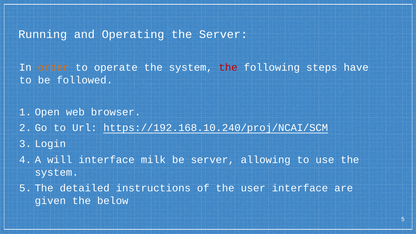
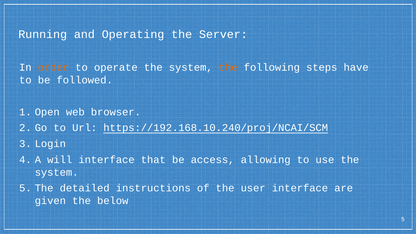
the colour: red -> orange (228, 68)
milk: milk -> that (153, 160)
be server: server -> access (213, 160)
